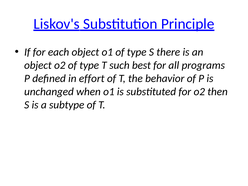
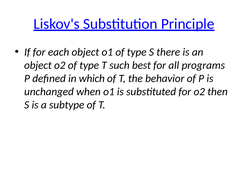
effort: effort -> which (92, 78)
